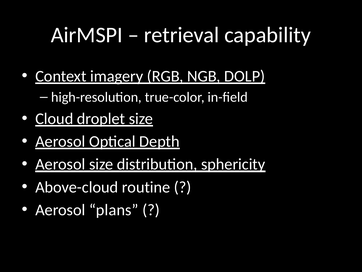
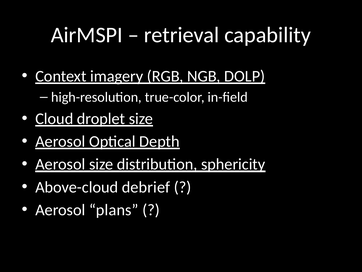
routine: routine -> debrief (146, 187)
